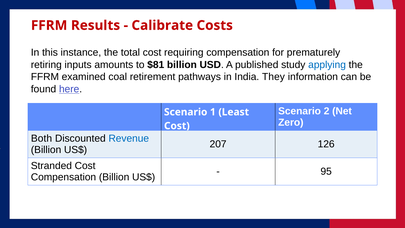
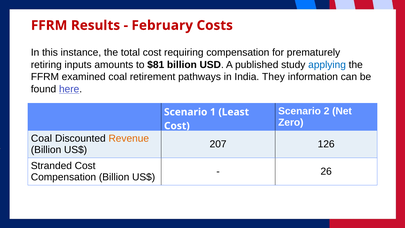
Calibrate: Calibrate -> February (162, 25)
Both: Both -> Coal (42, 138)
Revenue colour: blue -> orange (129, 138)
95: 95 -> 26 (326, 171)
